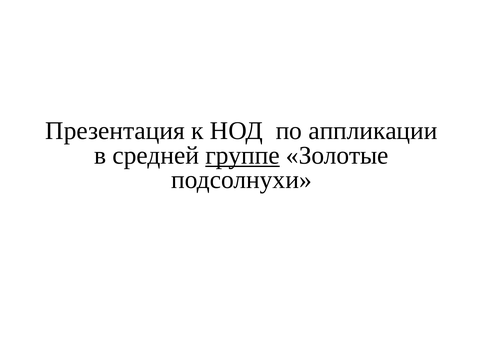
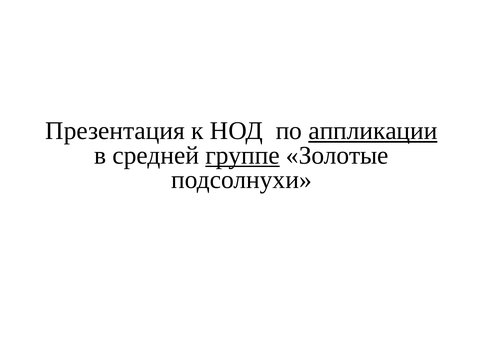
аппликации underline: none -> present (373, 131)
